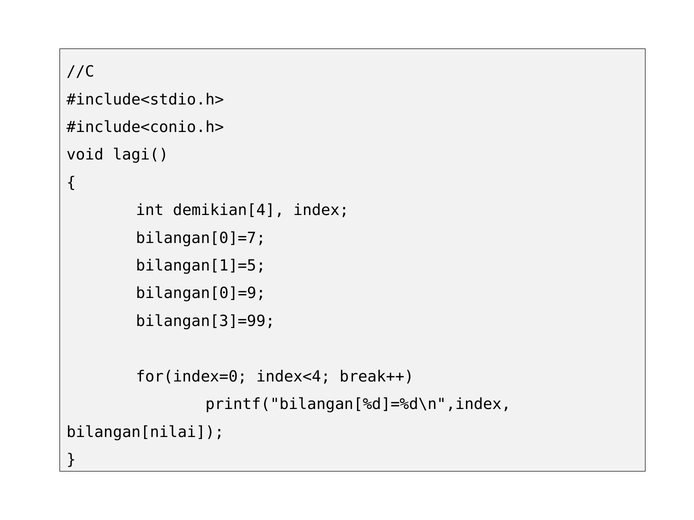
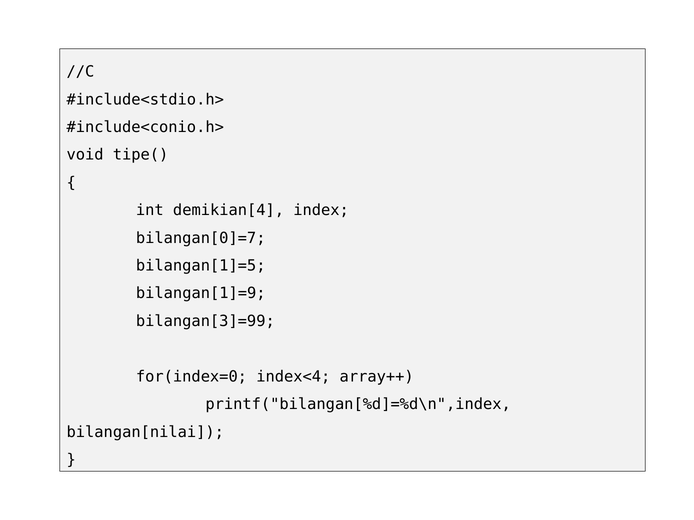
lagi(: lagi( -> tipe( (141, 155)
bilangan[0]=9: bilangan[0]=9 -> bilangan[1]=9 (201, 294)
break++: break++ -> array++ (377, 377)
